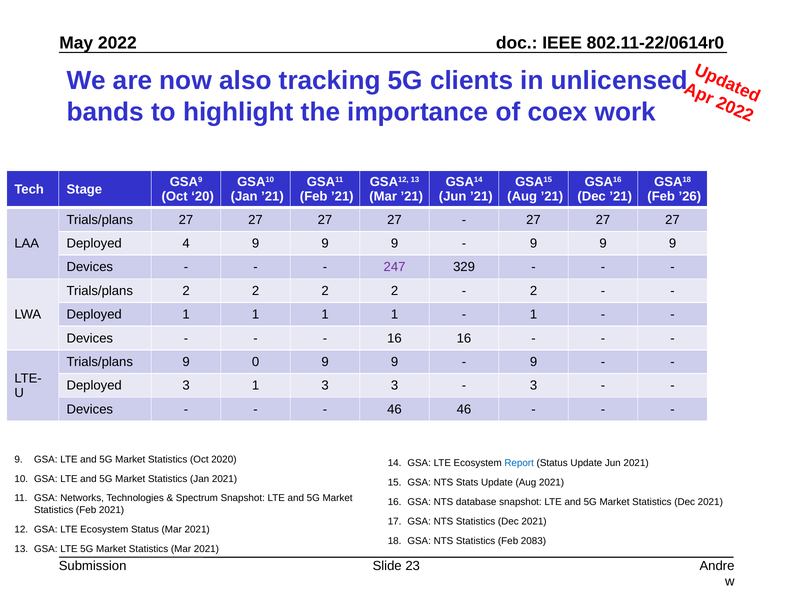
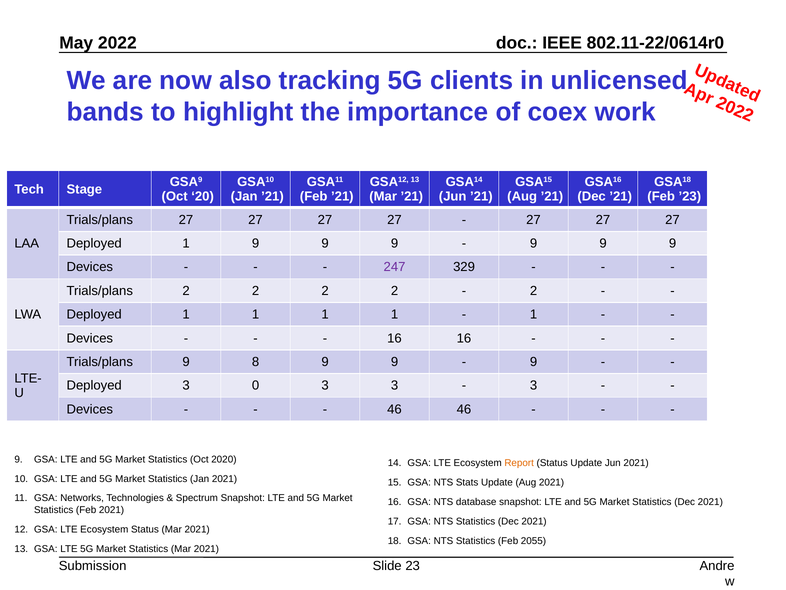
’26: ’26 -> ’23 (690, 196)
4: 4 -> 1 (186, 243)
9 0: 0 -> 8 (256, 362)
3 1: 1 -> 0 (256, 385)
Report colour: blue -> orange (519, 462)
2083: 2083 -> 2055 (533, 540)
